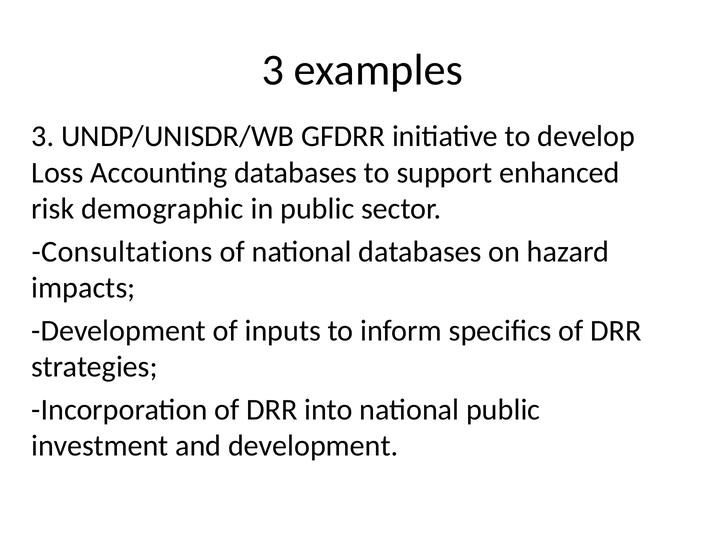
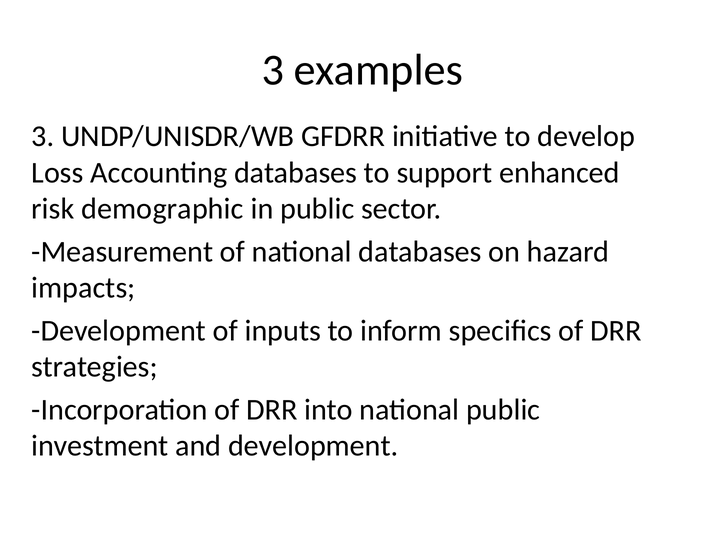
Consultations: Consultations -> Measurement (122, 251)
